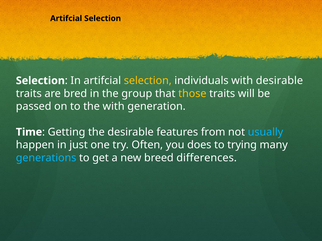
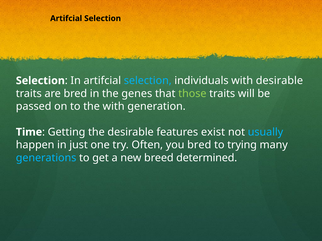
selection colour: yellow -> light blue (148, 81)
group: group -> genes (137, 94)
those colour: yellow -> light green (192, 94)
from: from -> exist (213, 132)
you does: does -> bred (199, 145)
differences: differences -> determined (207, 158)
